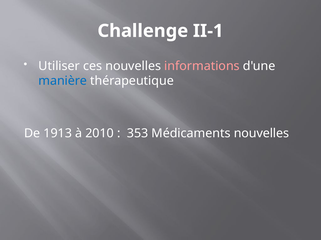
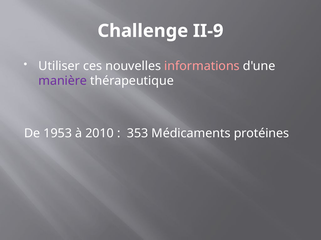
II-1: II-1 -> II-9 (208, 31)
manière colour: blue -> purple (63, 81)
1913: 1913 -> 1953 (58, 134)
Médicaments nouvelles: nouvelles -> protéines (261, 134)
